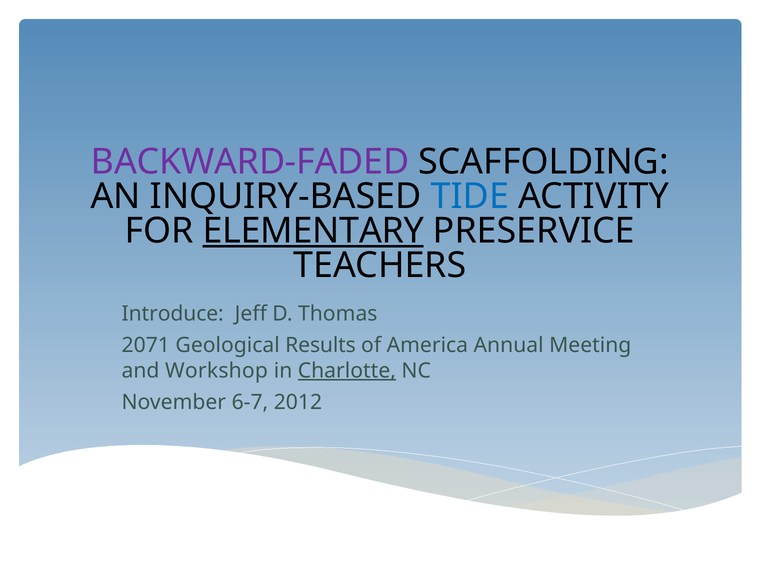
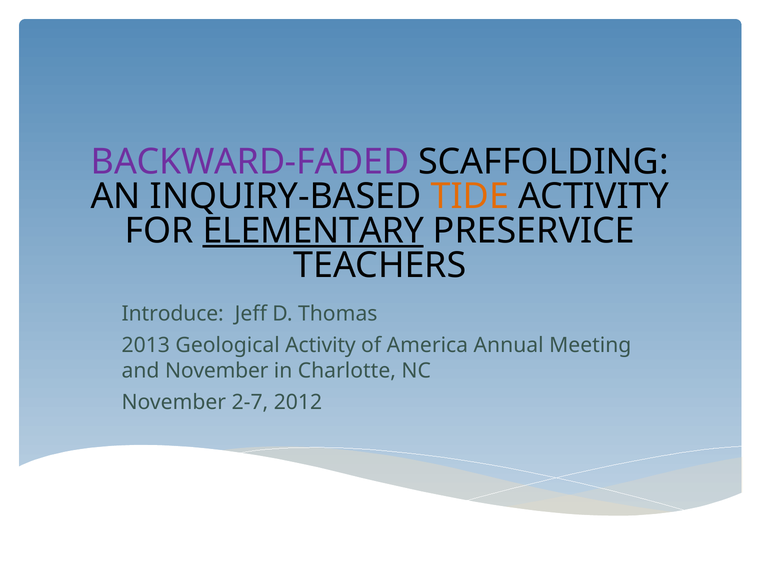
TIDE colour: blue -> orange (470, 196)
2071: 2071 -> 2013 (146, 345)
Geological Results: Results -> Activity (321, 345)
and Workshop: Workshop -> November (217, 371)
Charlotte underline: present -> none (347, 371)
6-7: 6-7 -> 2-7 (250, 402)
